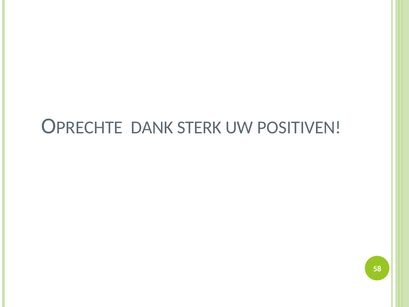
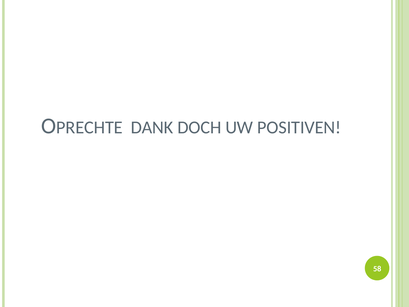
STERK: STERK -> DOCH (199, 127)
